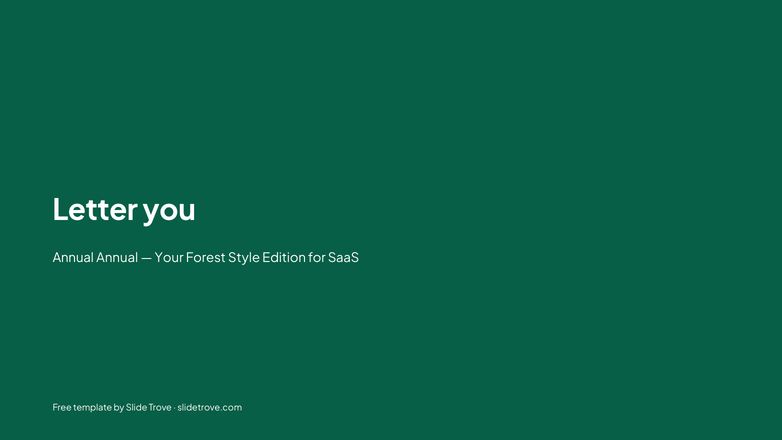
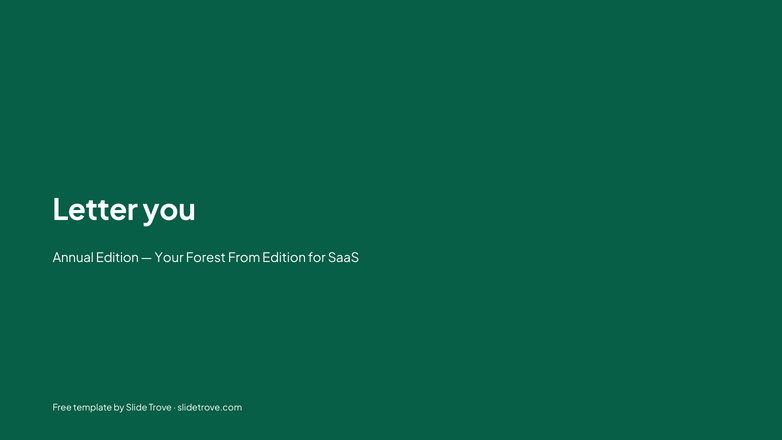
Annual Annual: Annual -> Edition (117, 258)
Style: Style -> From (244, 258)
